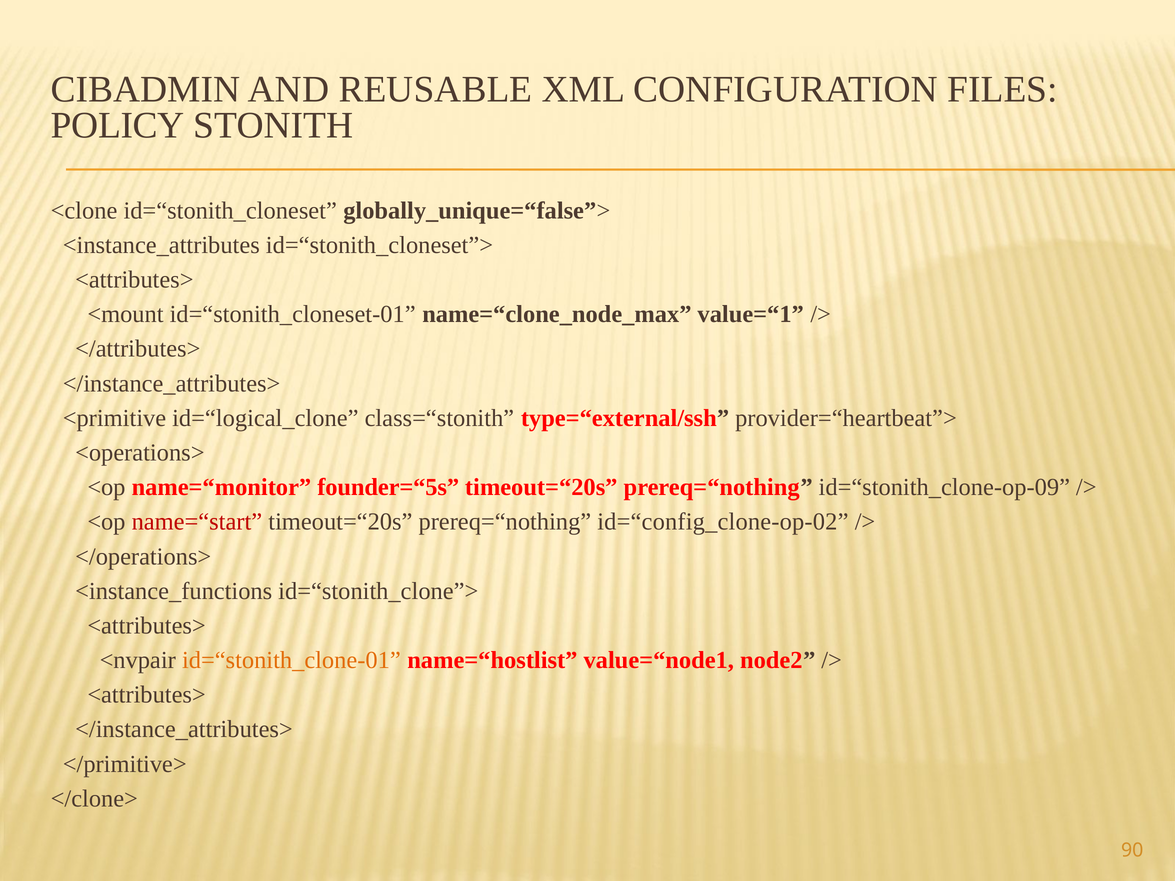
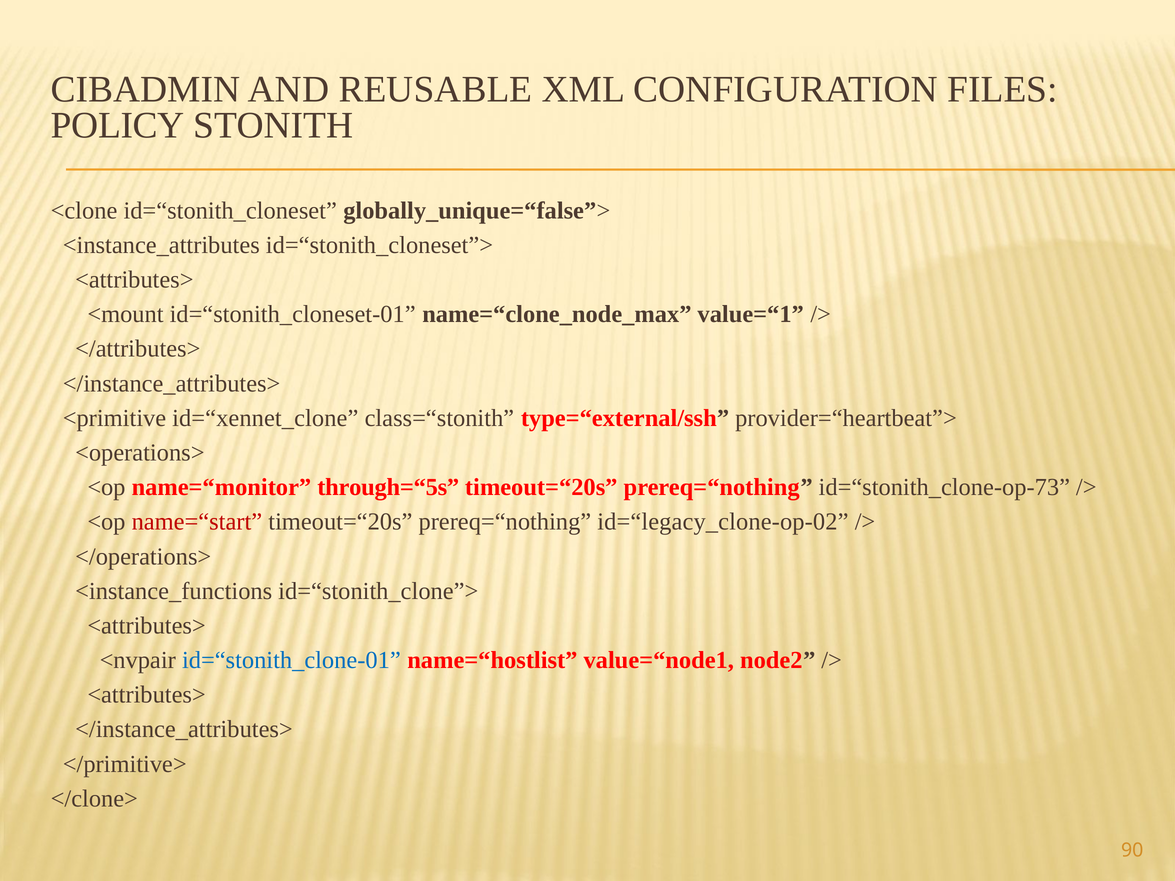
id=“logical_clone: id=“logical_clone -> id=“xennet_clone (265, 418)
founder=“5s: founder=“5s -> through=“5s (388, 487)
id=“stonith_clone-op-09: id=“stonith_clone-op-09 -> id=“stonith_clone-op-73 (944, 487)
id=“config_clone-op-02: id=“config_clone-op-02 -> id=“legacy_clone-op-02 (723, 522)
id=“stonith_clone-01 colour: orange -> blue (291, 660)
